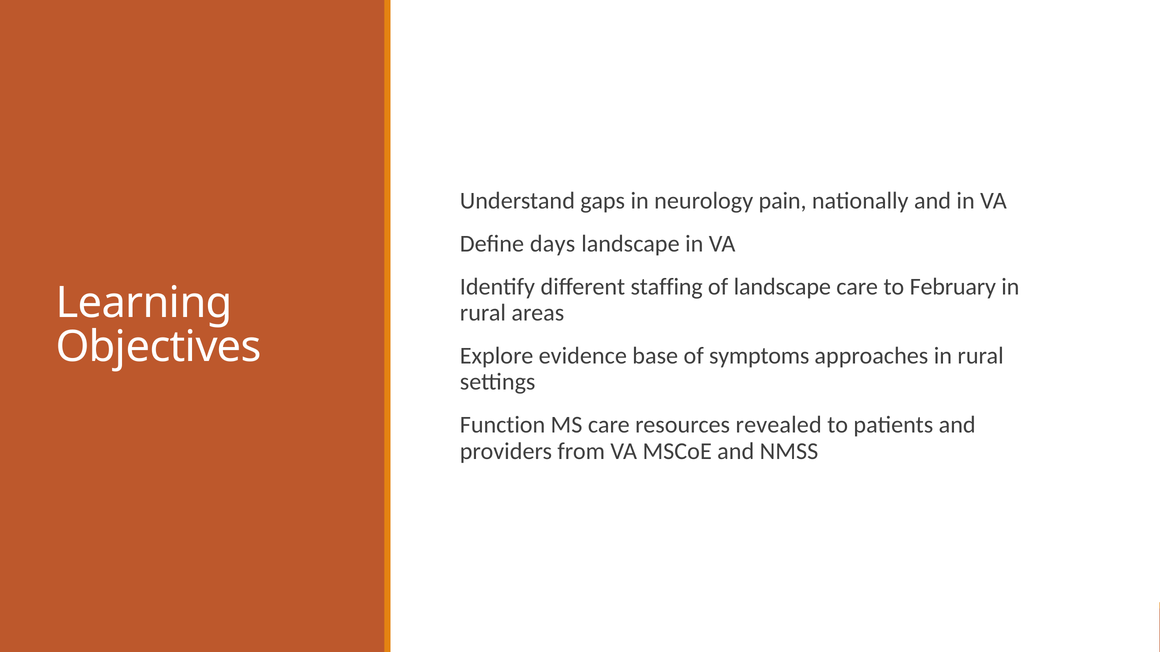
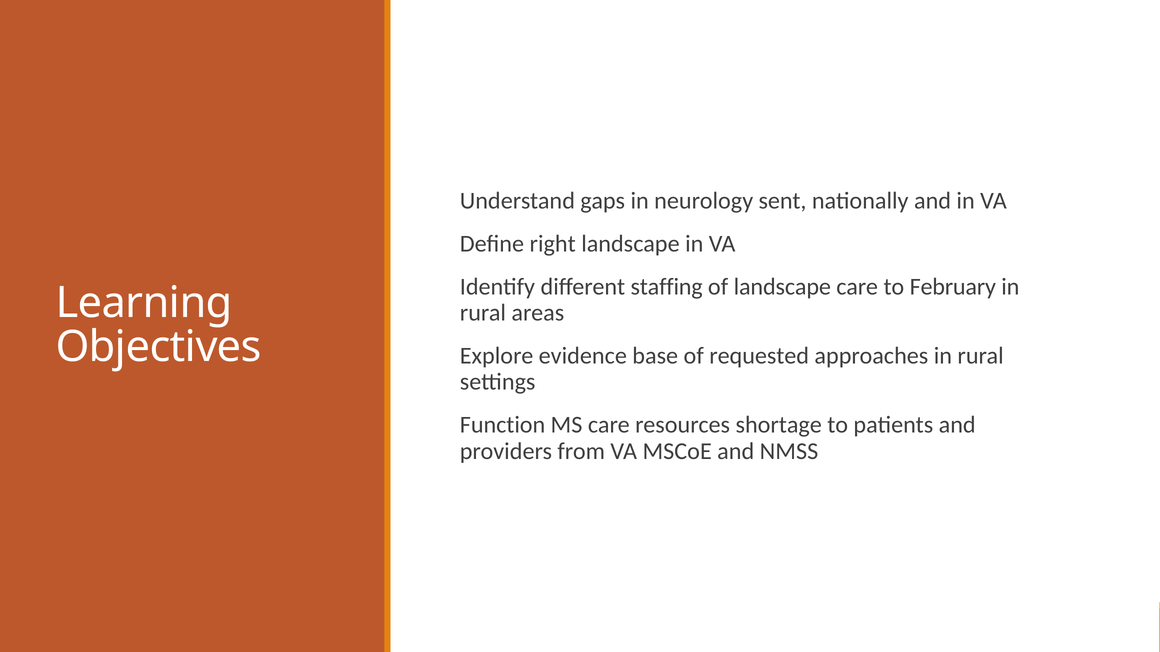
pain: pain -> sent (783, 201)
days: days -> right (553, 244)
symptoms: symptoms -> requested (759, 356)
revealed: revealed -> shortage (779, 425)
